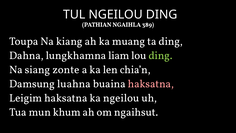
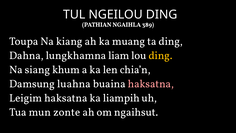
ding colour: light green -> yellow (160, 55)
zonte: zonte -> khum (66, 70)
ka ngeilou: ngeilou -> liampih (121, 98)
khum: khum -> zonte (67, 112)
